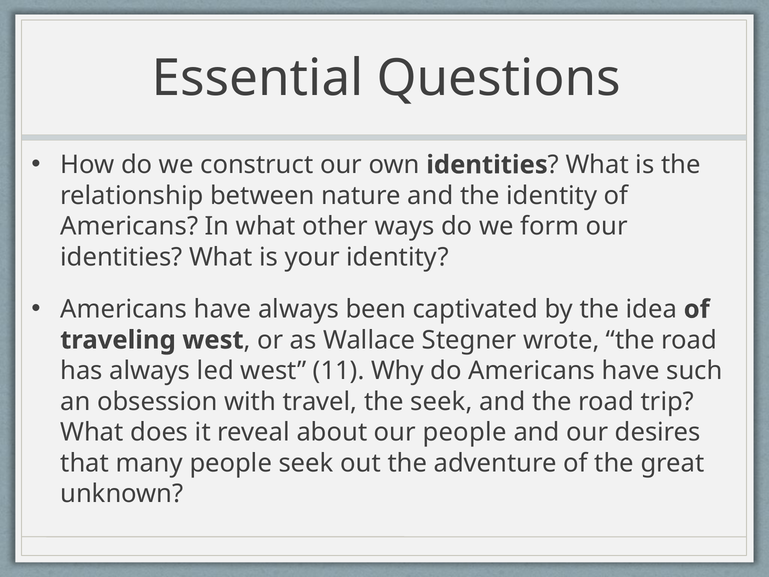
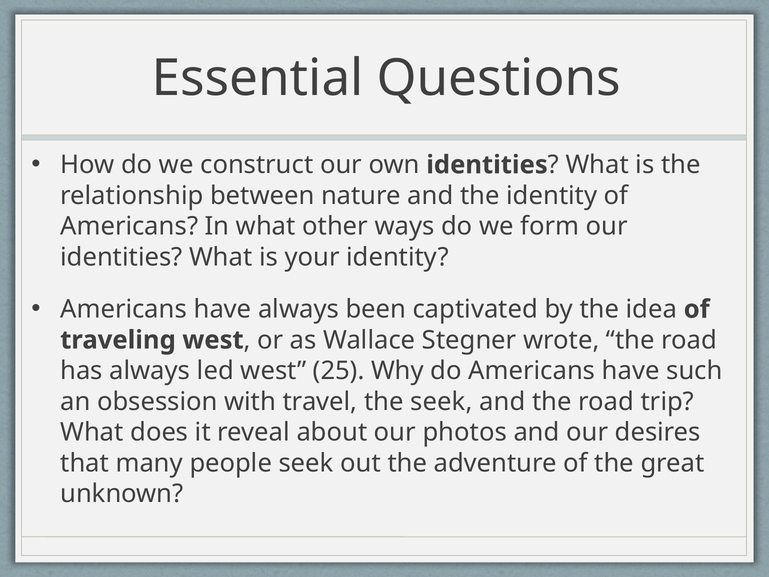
11: 11 -> 25 (339, 371)
our people: people -> photos (465, 432)
